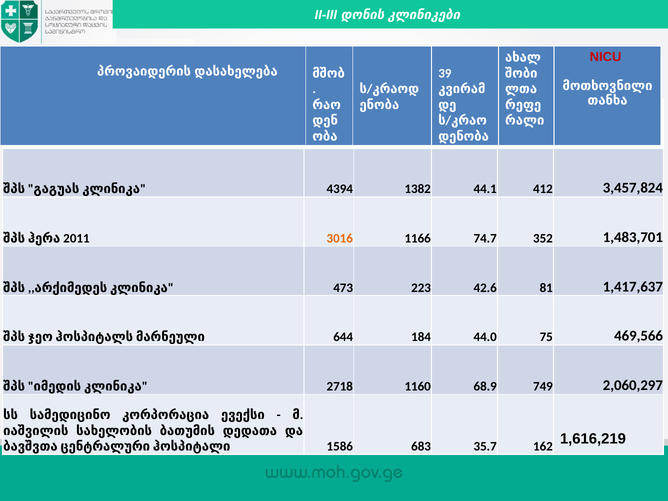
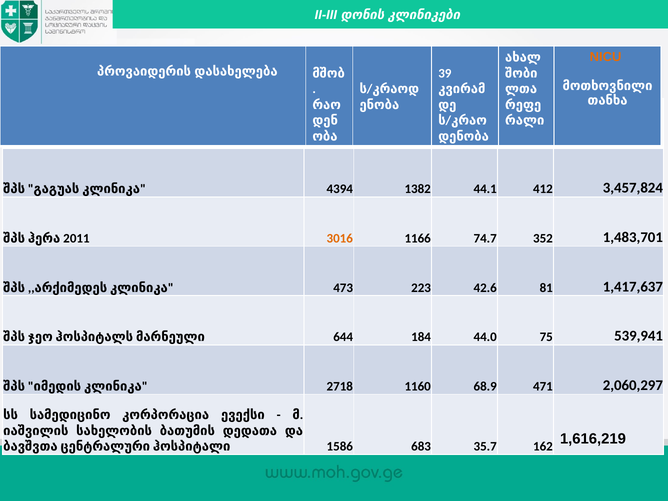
NICU colour: red -> orange (606, 57)
469,566: 469,566 -> 539,941 (639, 336)
749: 749 -> 471 (543, 387)
